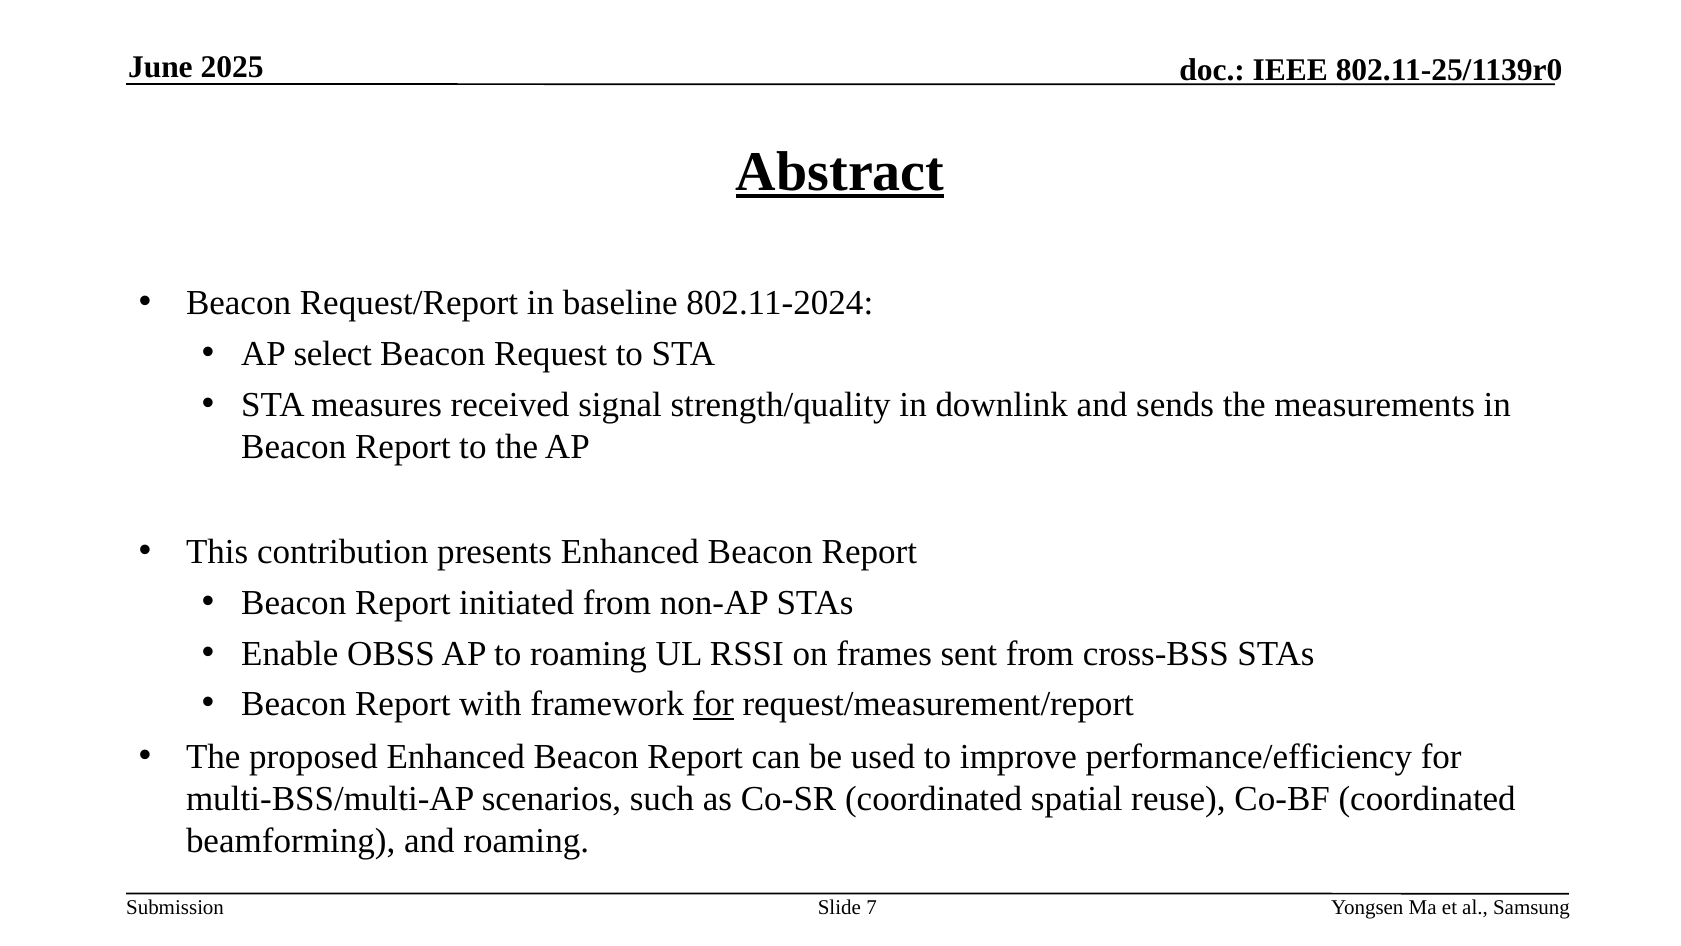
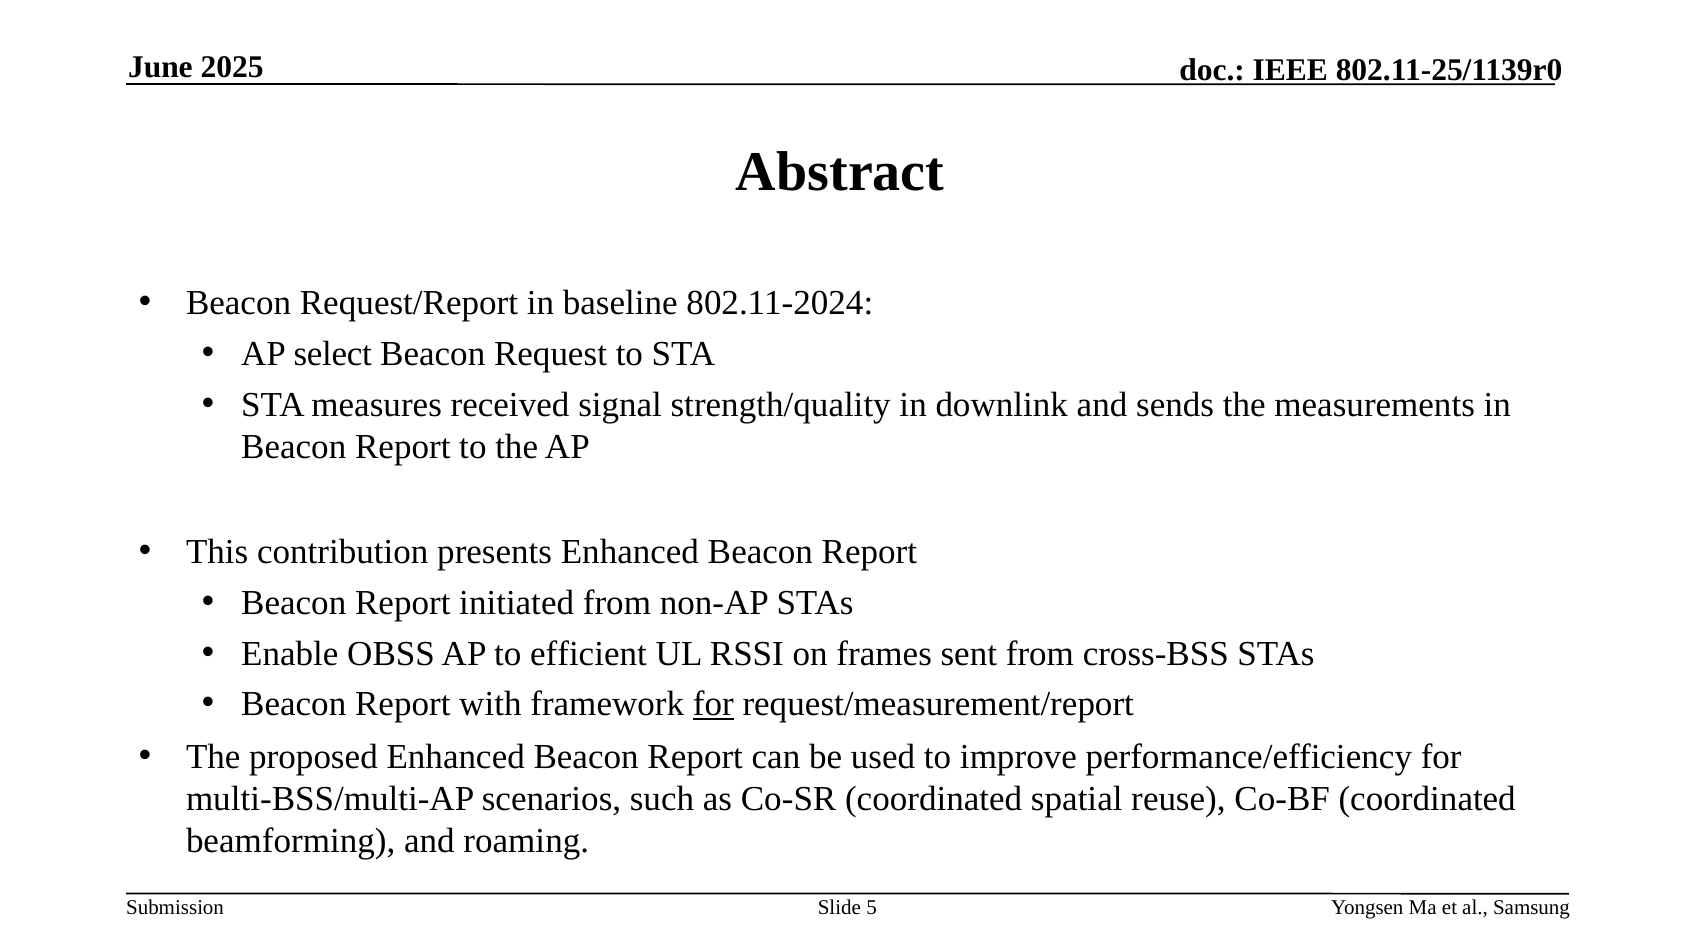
Abstract underline: present -> none (840, 172)
to roaming: roaming -> efficient (588, 653)
7: 7 -> 5 (872, 907)
